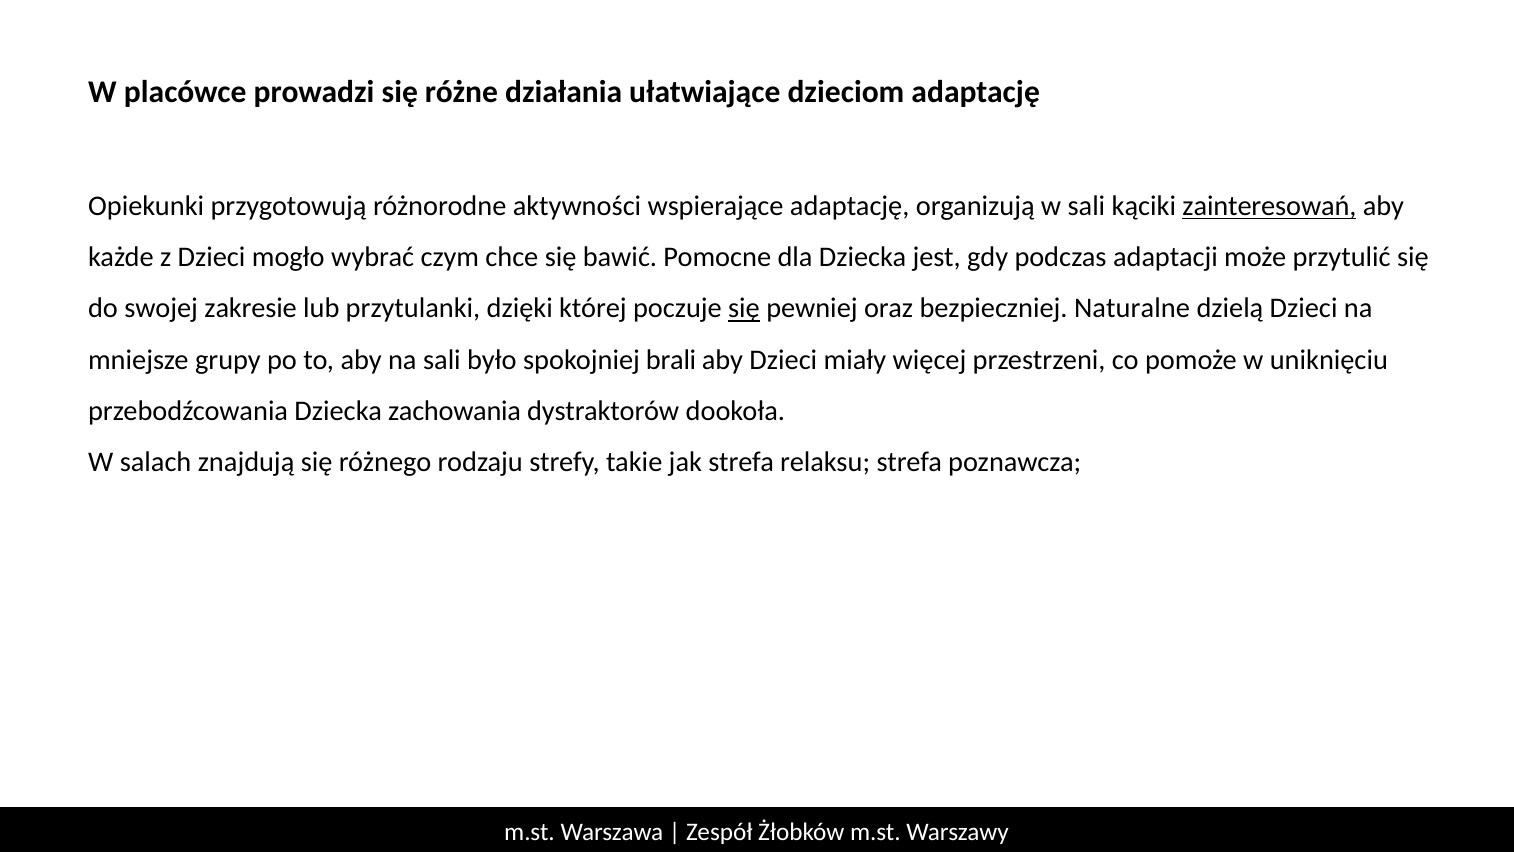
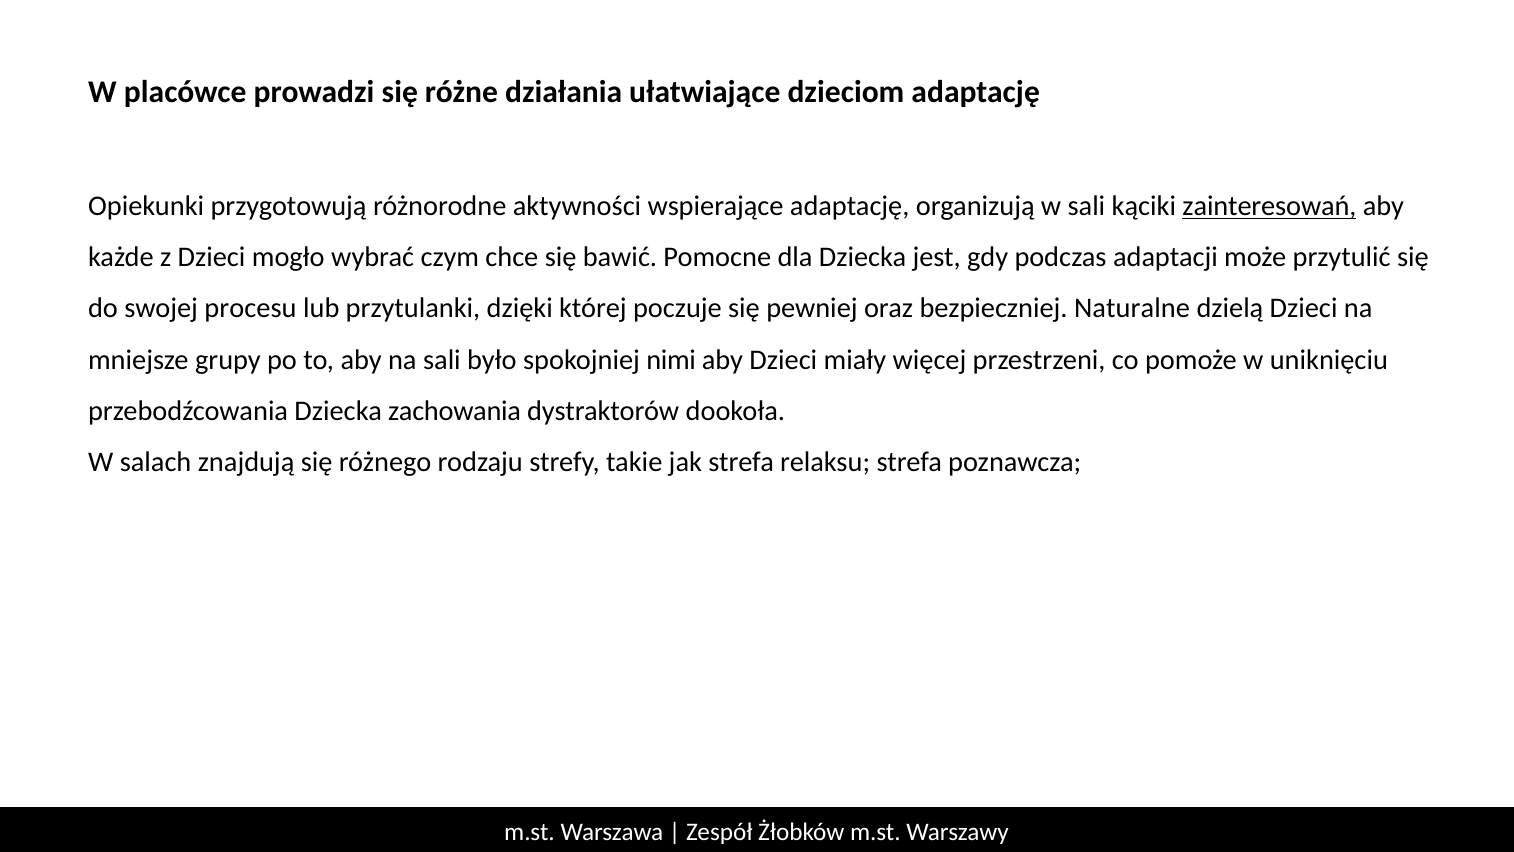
zakresie: zakresie -> procesu (251, 308)
się underline: present -> none (744, 308)
brali: brali -> nimi (671, 359)
